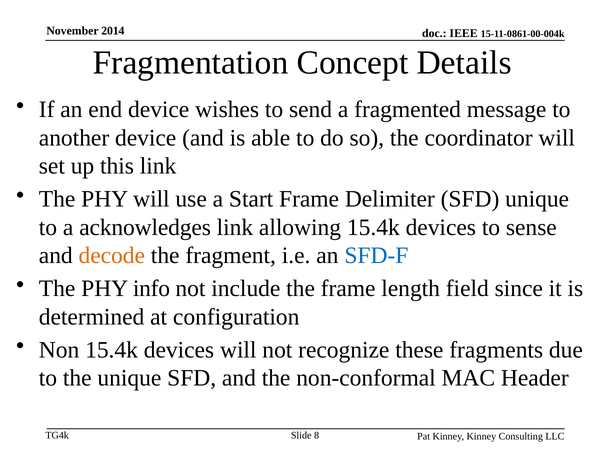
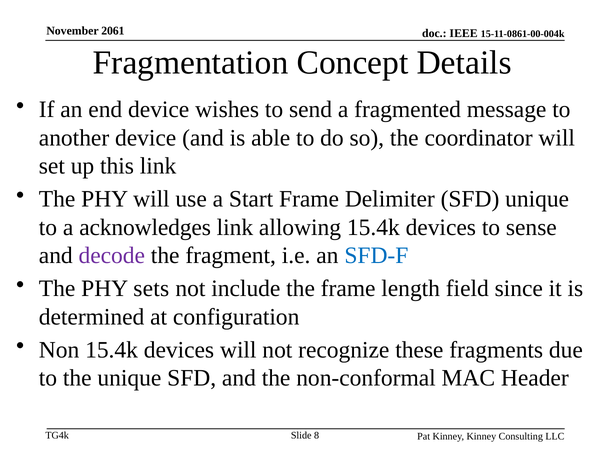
2014: 2014 -> 2061 (113, 31)
decode colour: orange -> purple (112, 256)
info: info -> sets (151, 288)
